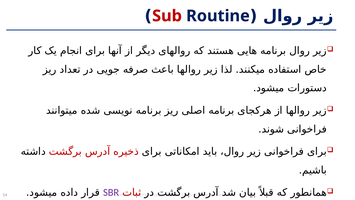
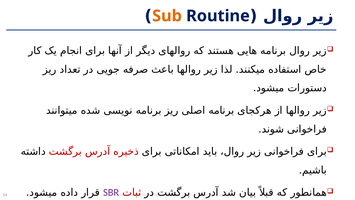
Sub colour: red -> orange (167, 16)
